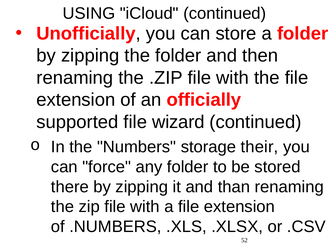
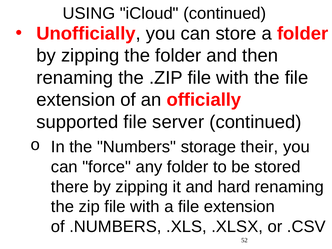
wizard: wizard -> server (178, 122)
than: than -> hard (234, 187)
